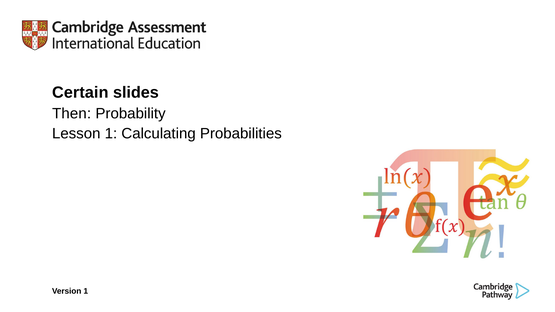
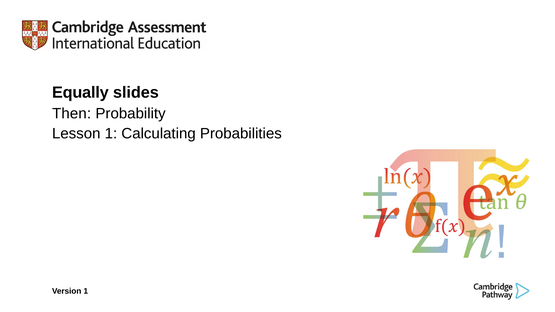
Certain: Certain -> Equally (80, 93)
